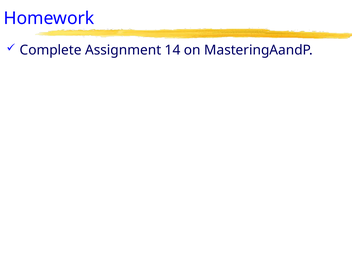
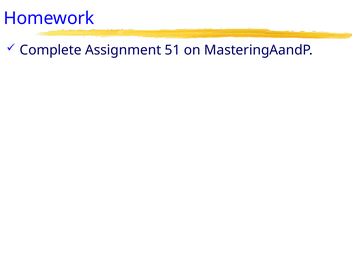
14: 14 -> 51 (173, 50)
